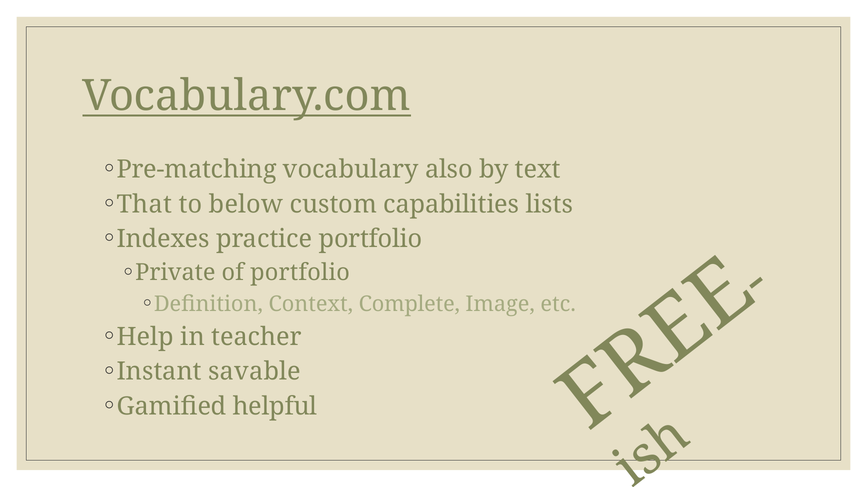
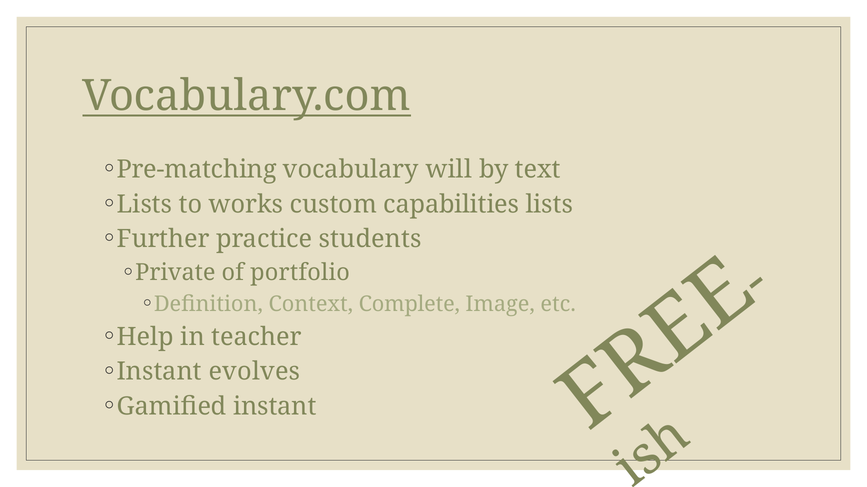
also: also -> will (449, 170)
That: That -> Lists (144, 204)
below: below -> works (246, 204)
Indexes: Indexes -> Further (163, 239)
practice portfolio: portfolio -> students (370, 239)
savable: savable -> evolves (255, 372)
Gamified helpful: helpful -> instant (275, 407)
